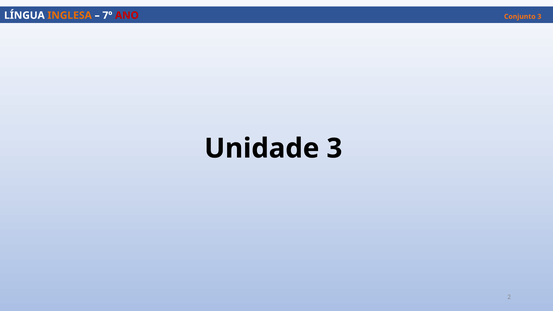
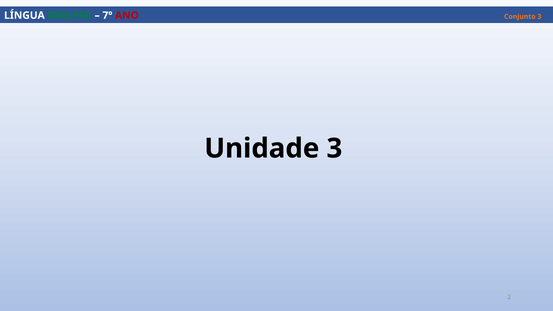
INGLESA colour: orange -> green (70, 15)
